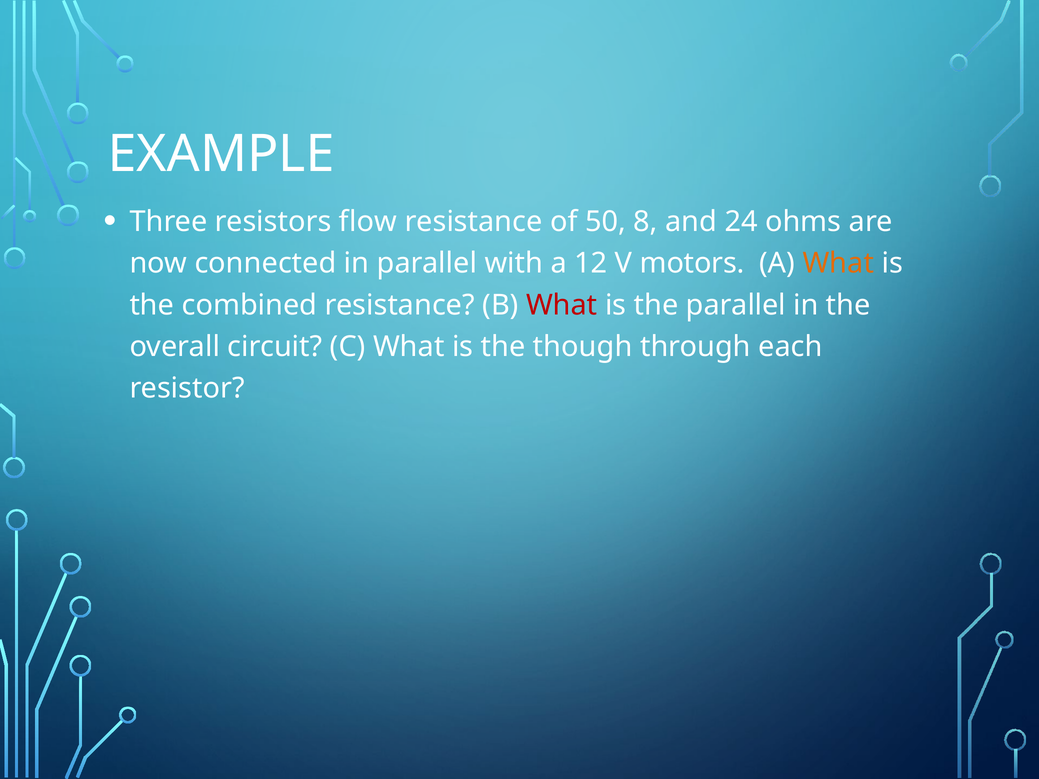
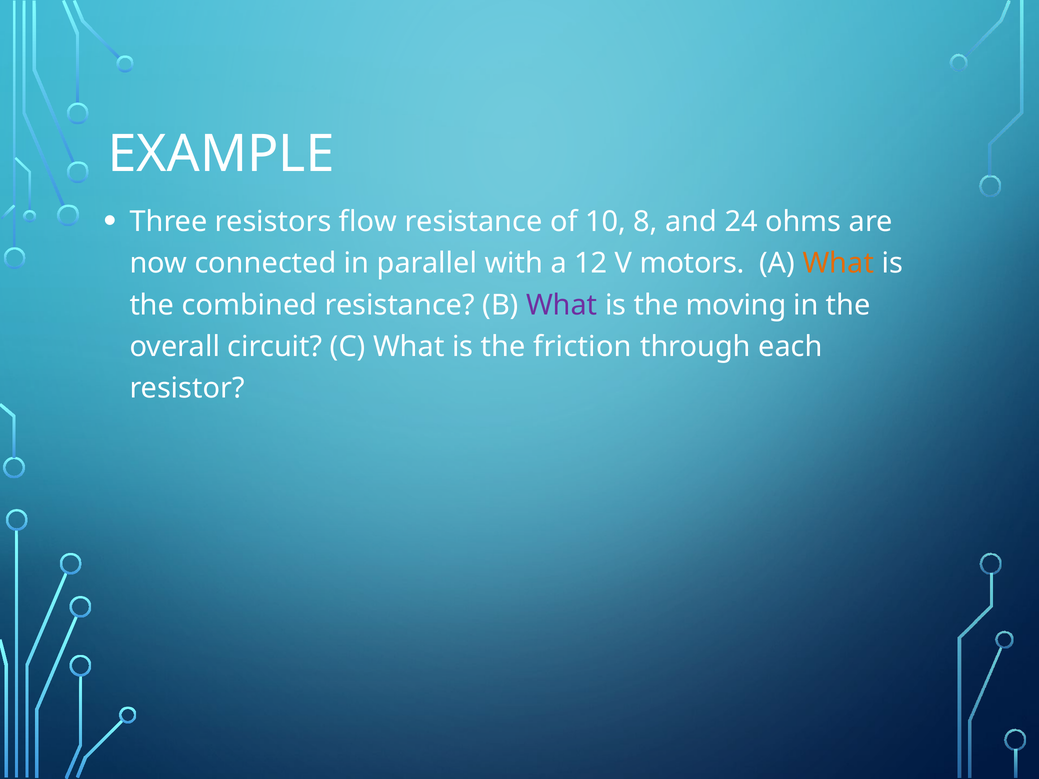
50: 50 -> 10 (605, 222)
What colour: red -> purple (562, 305)
the parallel: parallel -> moving (736, 305)
though: though -> friction (583, 347)
